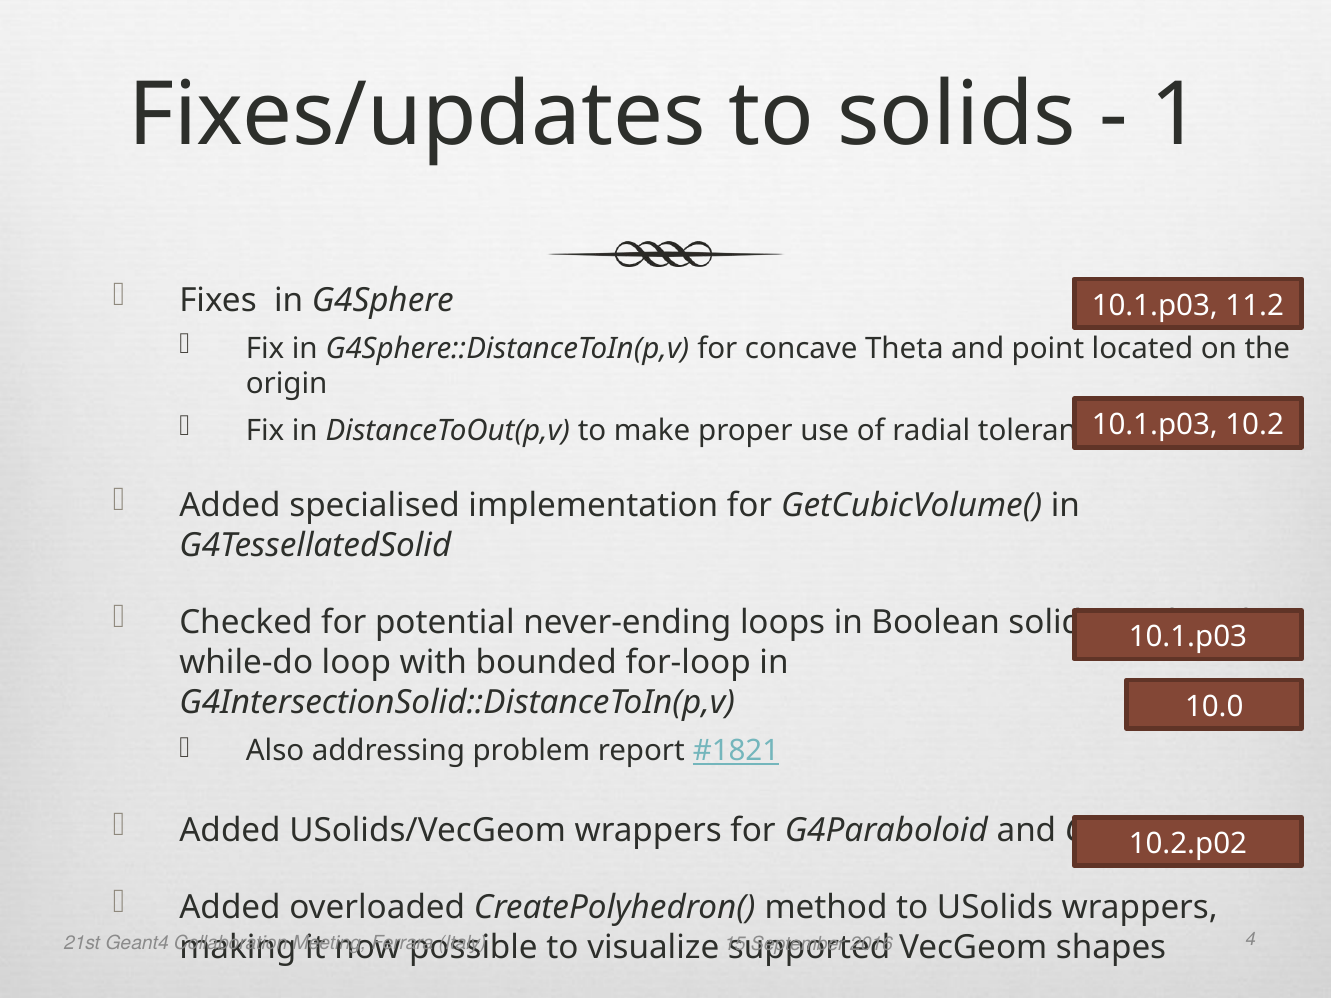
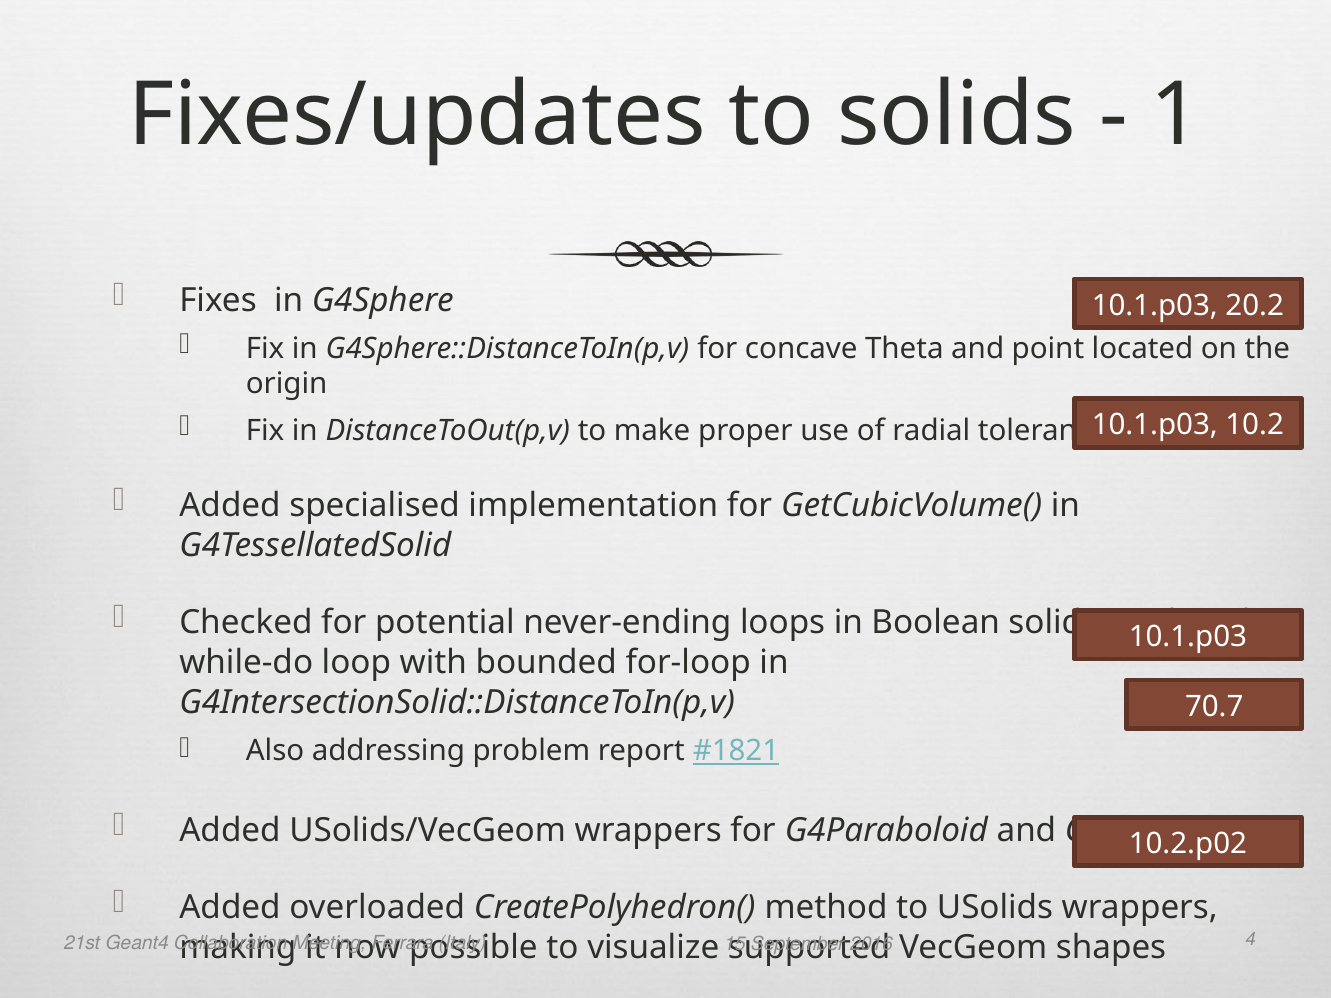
11.2: 11.2 -> 20.2 (1255, 305)
10.0: 10.0 -> 70.7 (1214, 707)
